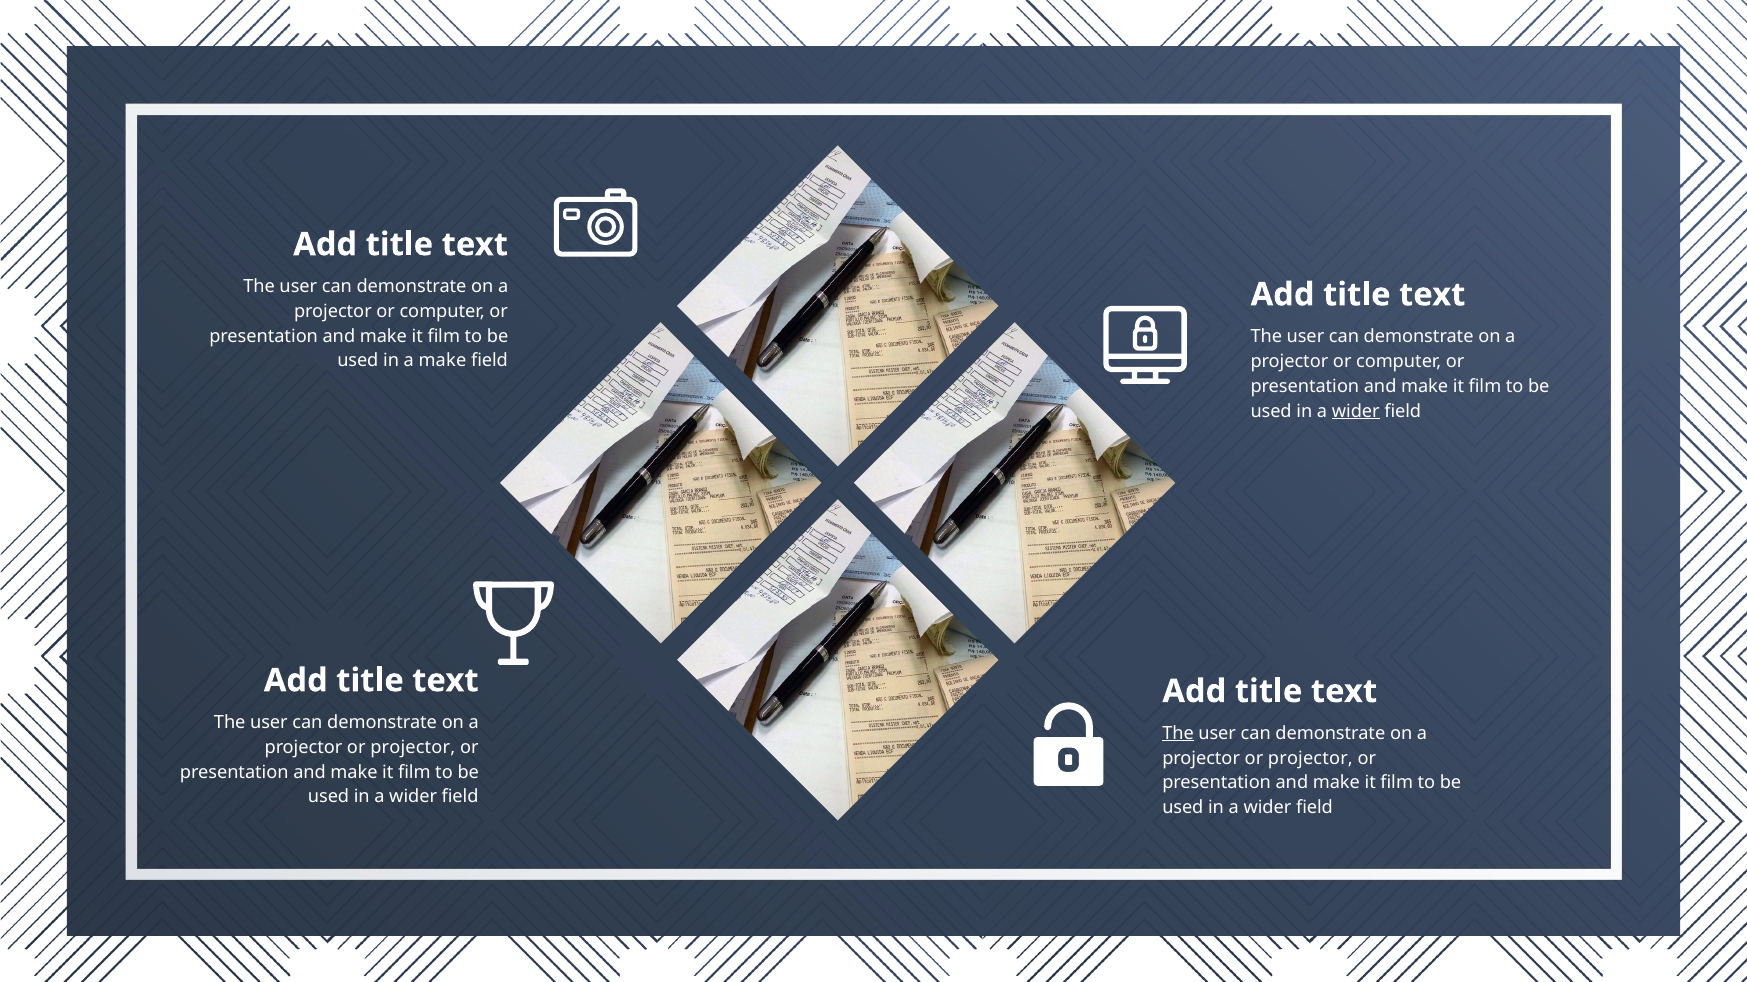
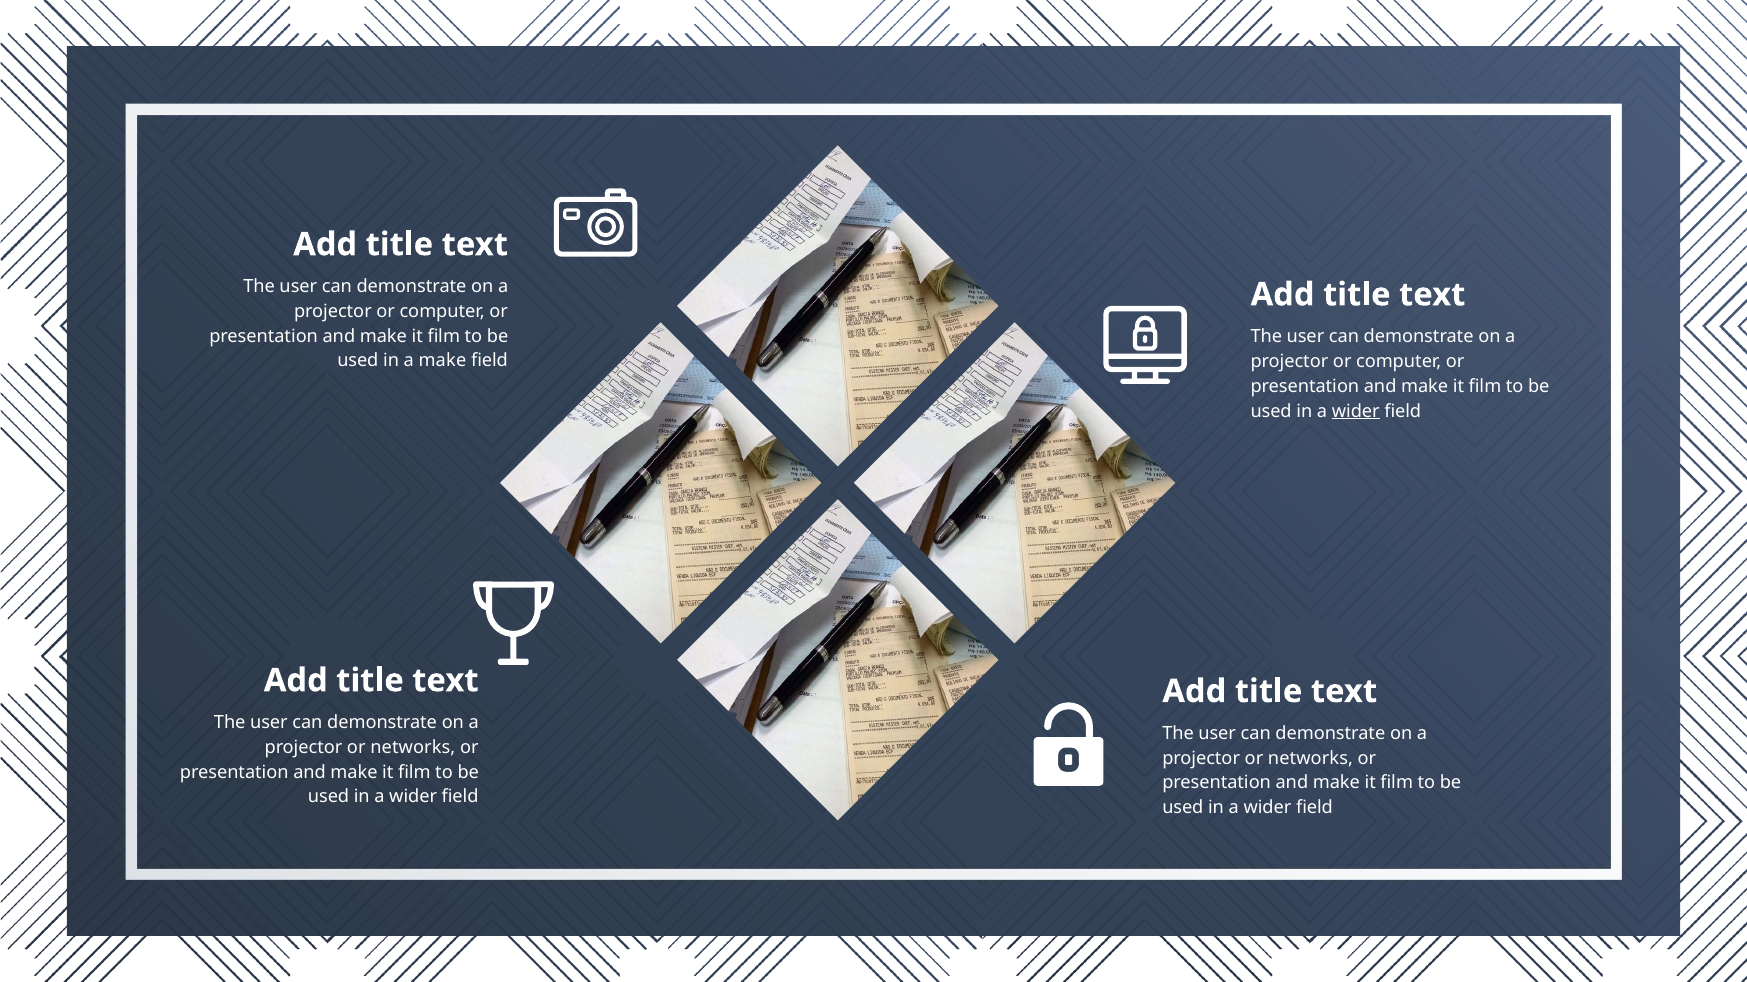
The underline: present -> none (1178, 734)
projector: projector -> networks (413, 748)
projector: projector -> networks (1310, 759)
